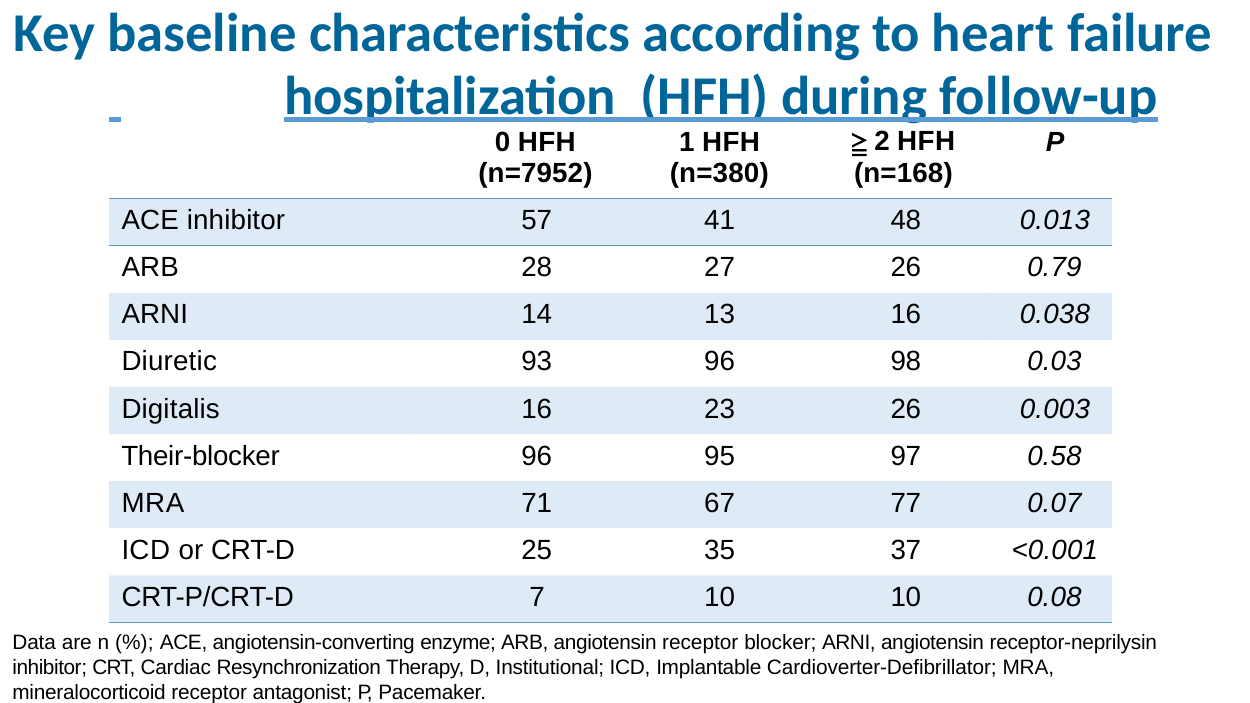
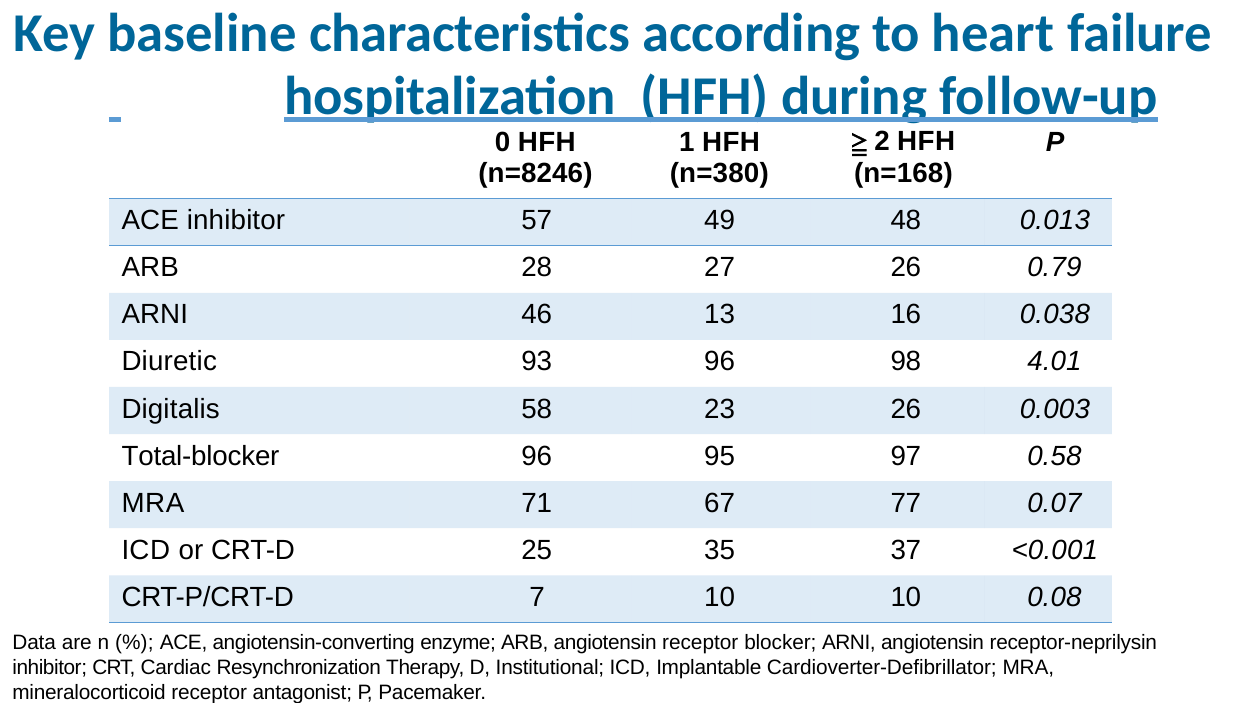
n=7952: n=7952 -> n=8246 (535, 174)
41: 41 -> 49 (720, 220)
14: 14 -> 46 (537, 315)
0.03: 0.03 -> 4.01 (1054, 362)
Digitalis 16: 16 -> 58 (537, 409)
Their-blocker: Their-blocker -> Total-blocker (201, 456)
